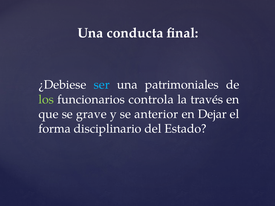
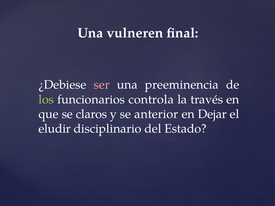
conducta: conducta -> vulneren (135, 33)
ser colour: light blue -> pink (102, 85)
patrimoniales: patrimoniales -> preeminencia (182, 85)
grave: grave -> claros (91, 114)
forma: forma -> eludir (55, 129)
